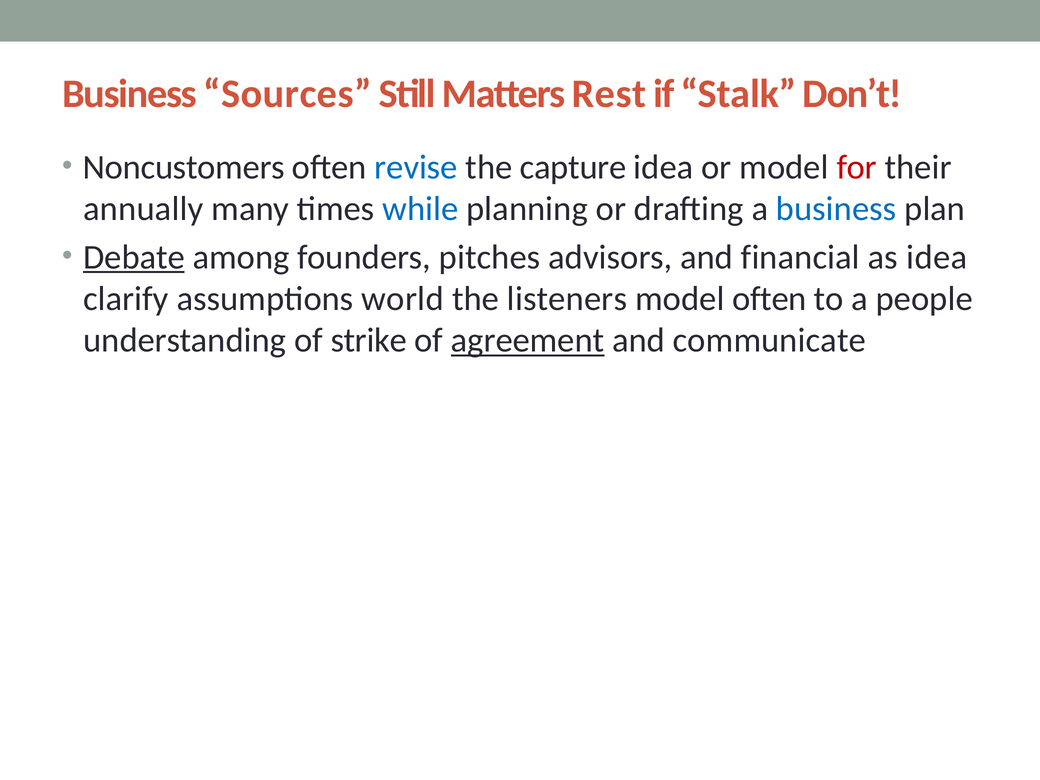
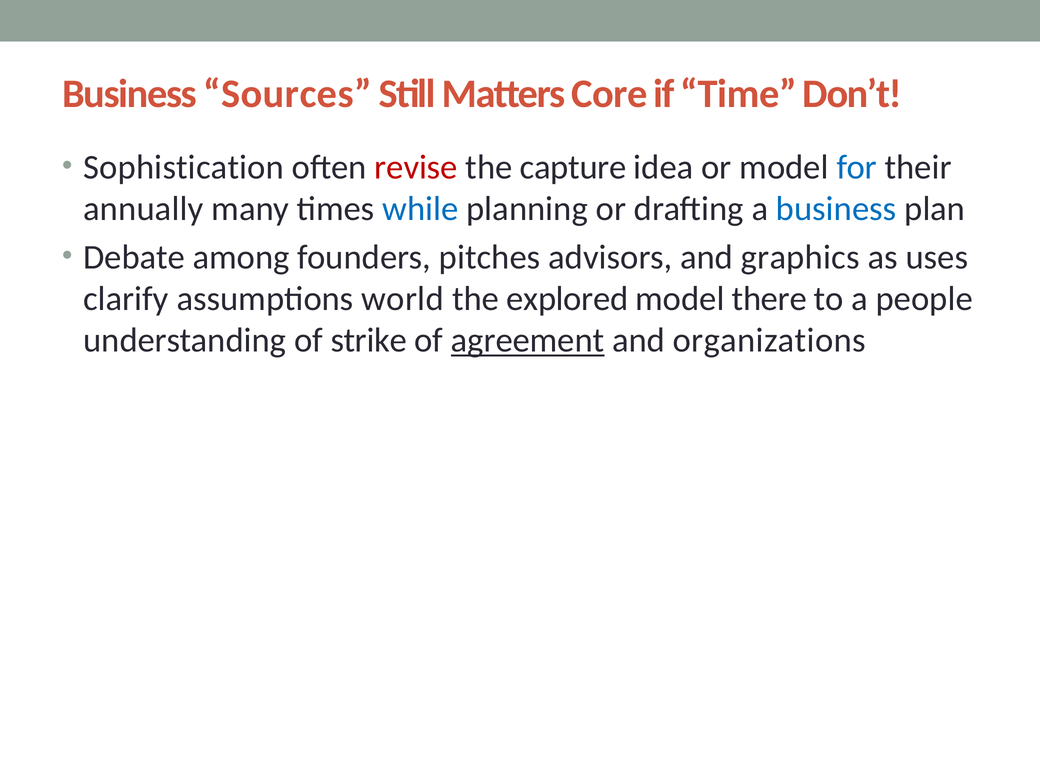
Rest: Rest -> Core (609, 94)
Stalk: Stalk -> Time (739, 94)
Noncustomers: Noncustomers -> Sophistication (184, 167)
revise colour: blue -> red (416, 167)
for colour: red -> blue (857, 167)
Debate underline: present -> none (134, 257)
financial: financial -> graphics (800, 257)
as idea: idea -> uses (937, 257)
listeners: listeners -> explored (567, 299)
model often: often -> there (769, 299)
communicate: communicate -> organizations (769, 340)
